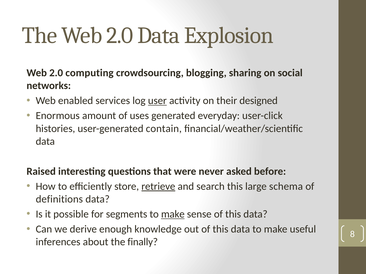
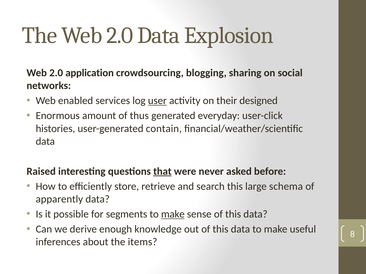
computing: computing -> application (90, 73)
uses: uses -> thus (139, 116)
that underline: none -> present (162, 172)
retrieve underline: present -> none (158, 187)
definitions: definitions -> apparently (59, 199)
finally: finally -> items (143, 242)
